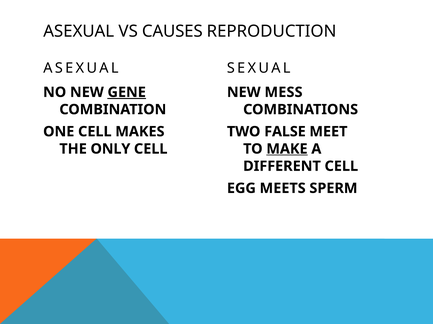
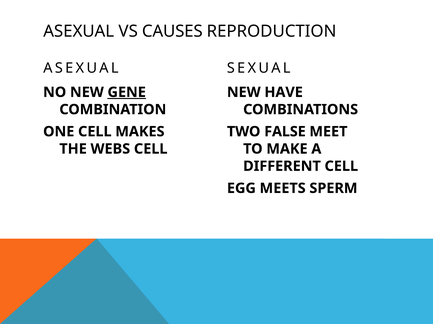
MESS: MESS -> HAVE (284, 92)
ONLY: ONLY -> WEBS (110, 149)
MAKE underline: present -> none (287, 149)
